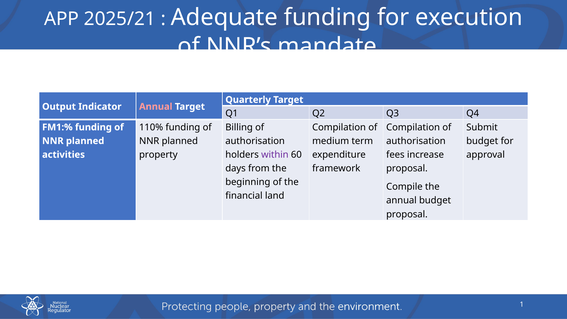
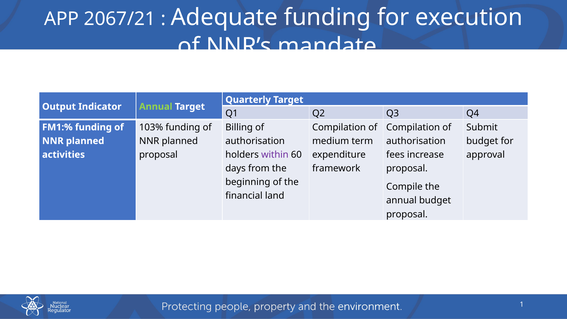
2025/21: 2025/21 -> 2067/21 (120, 19)
Annual colour: pink -> light green (156, 107)
110%: 110% -> 103% (151, 127)
property: property -> proposal (158, 155)
